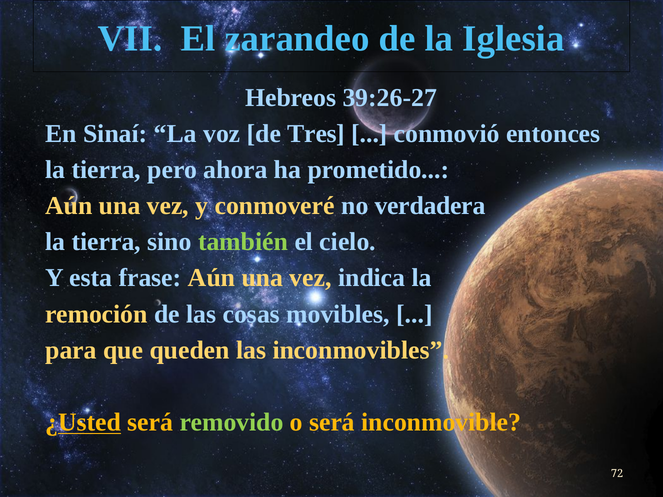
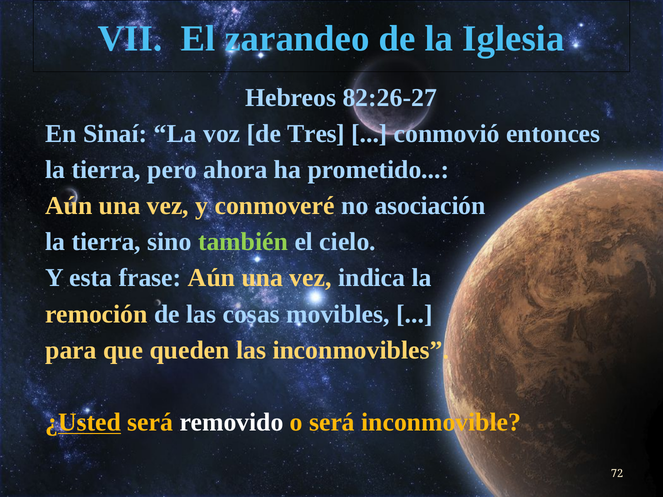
39:26-27: 39:26-27 -> 82:26-27 (390, 98)
verdadera: verdadera -> asociación (430, 206)
removido colour: light green -> white (231, 422)
